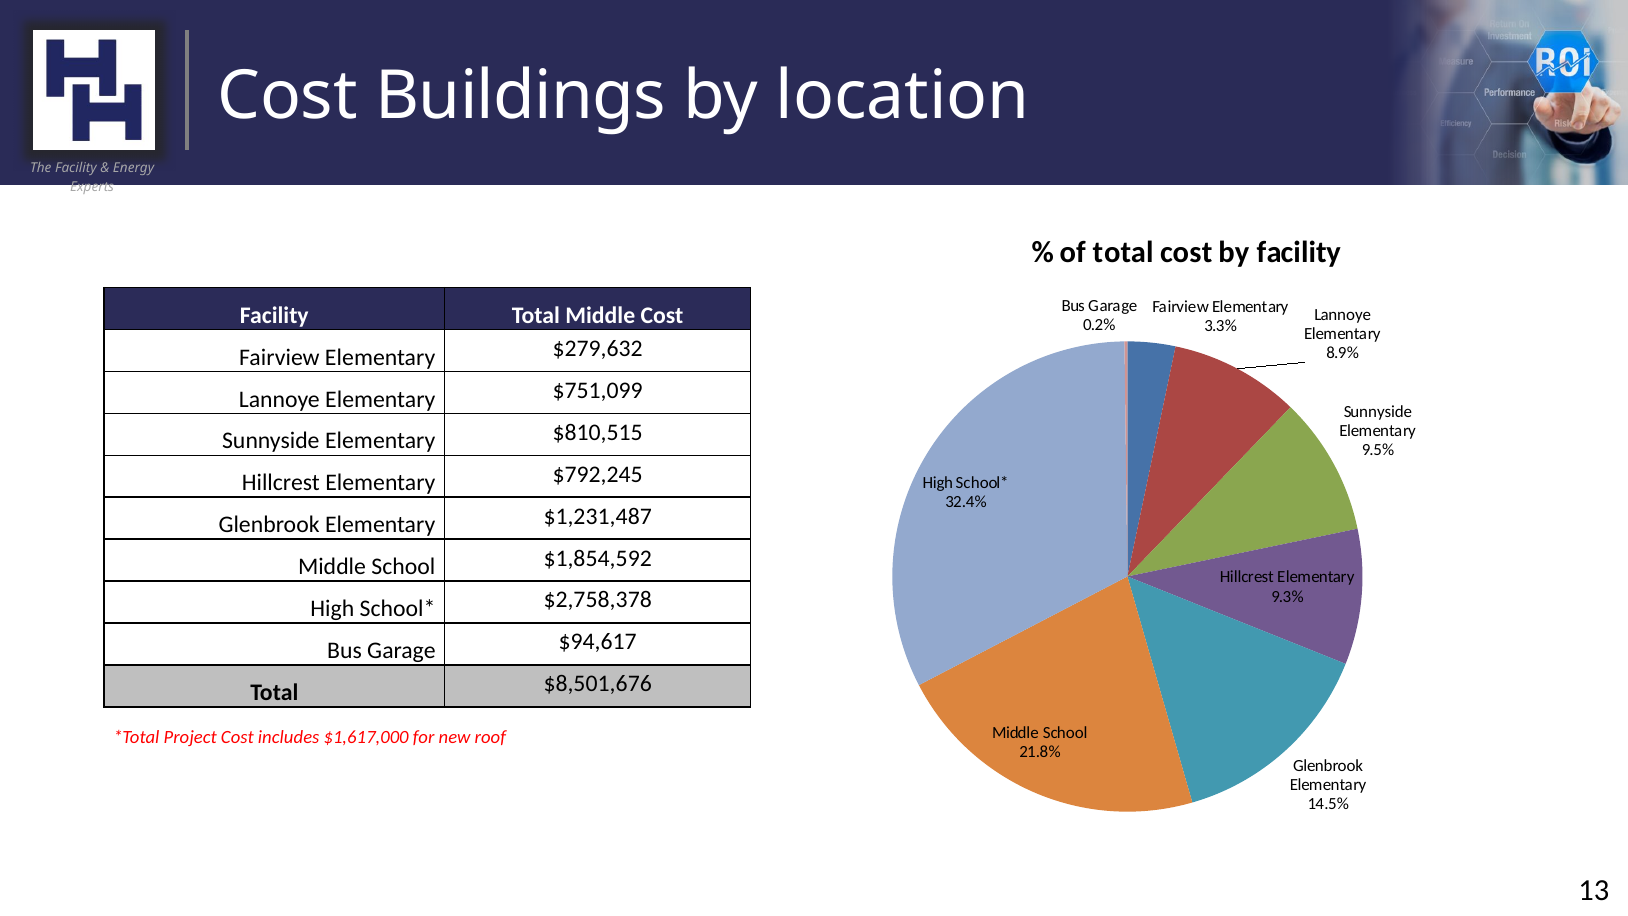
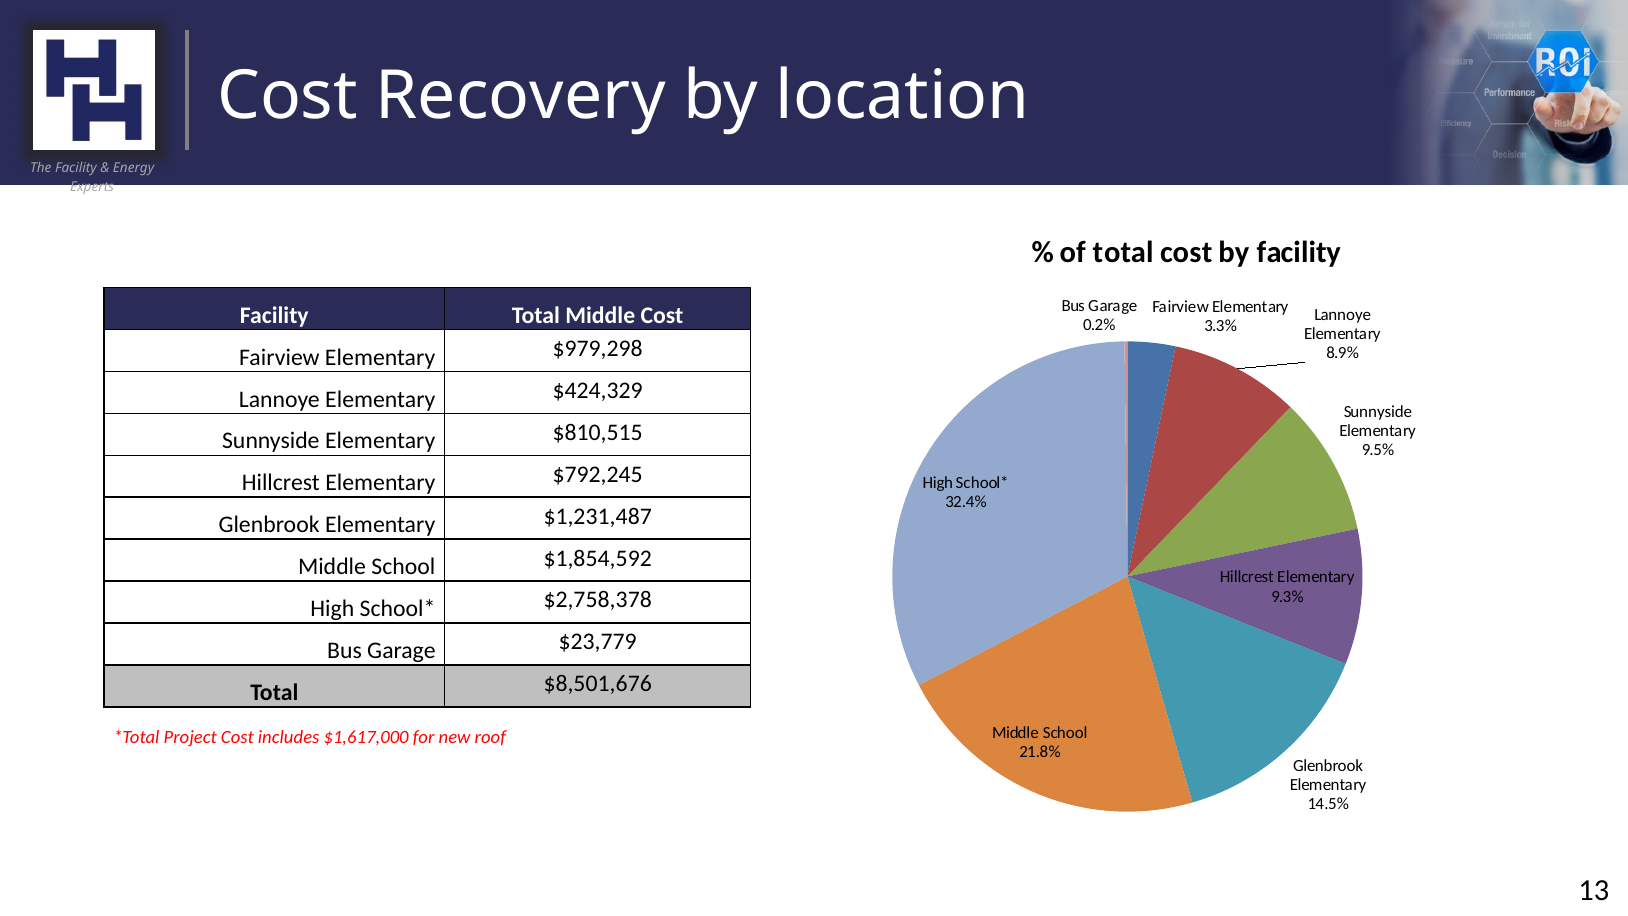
Buildings: Buildings -> Recovery (521, 96)
$279,632: $279,632 -> $979,298 (598, 348)
$751,099: $751,099 -> $424,329 (598, 390)
$94,617: $94,617 -> $23,779 (598, 642)
